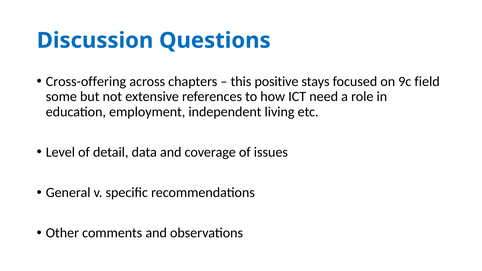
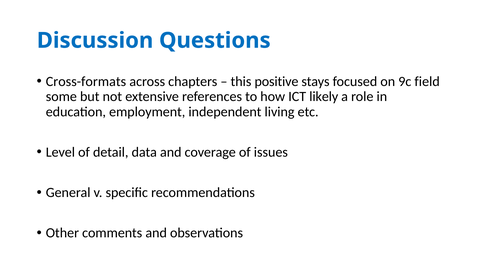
Cross-offering: Cross-offering -> Cross-formats (86, 81)
need: need -> likely (324, 97)
